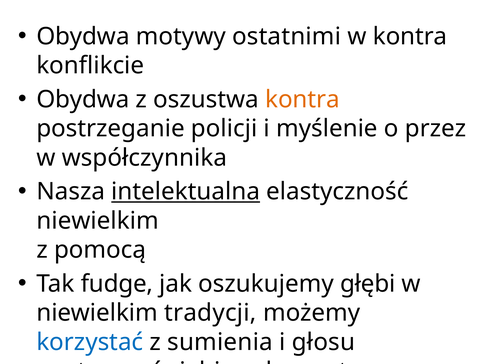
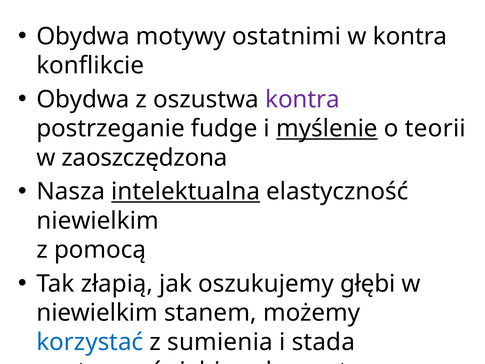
kontra colour: orange -> purple (302, 99)
postrzeganie policji: policji -> fudge (224, 128)
myślenie underline: none -> present (327, 128)
o przez: przez -> teorii (435, 128)
w współczynnika: współczynnika -> zaoszczędzona (145, 158)
Tak fudge: fudge -> złapią (117, 284)
tradycji: tradycji -> stanem (210, 313)
głosu: głosu -> stada (323, 342)
